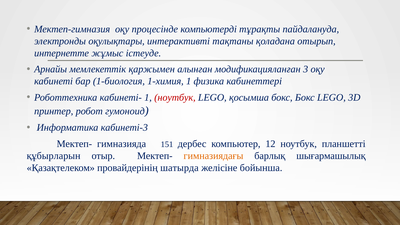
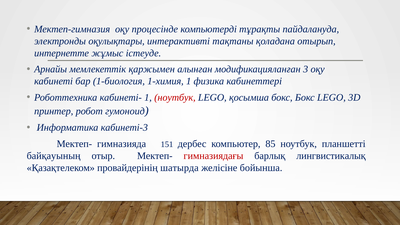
12: 12 -> 85 (270, 144)
құбырларын: құбырларын -> байқауының (54, 156)
гимназиядағы colour: orange -> red (213, 156)
шығармашылық: шығармашылық -> лингвистикалық (331, 156)
